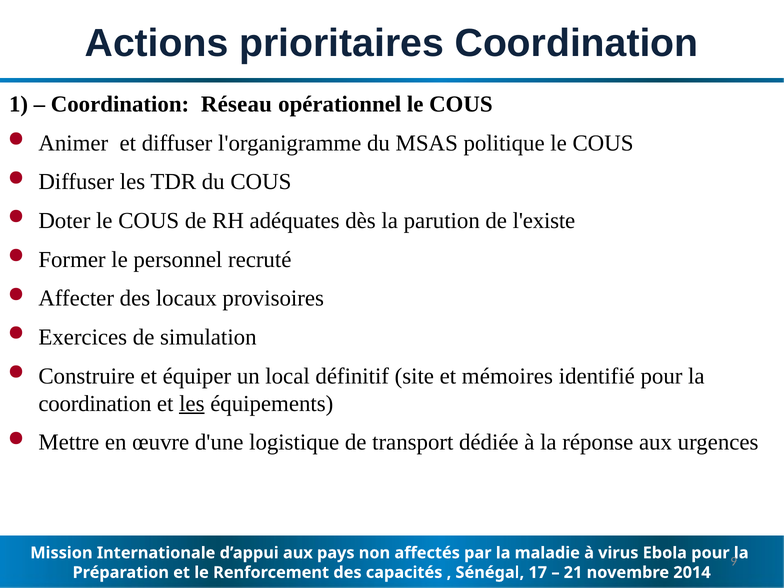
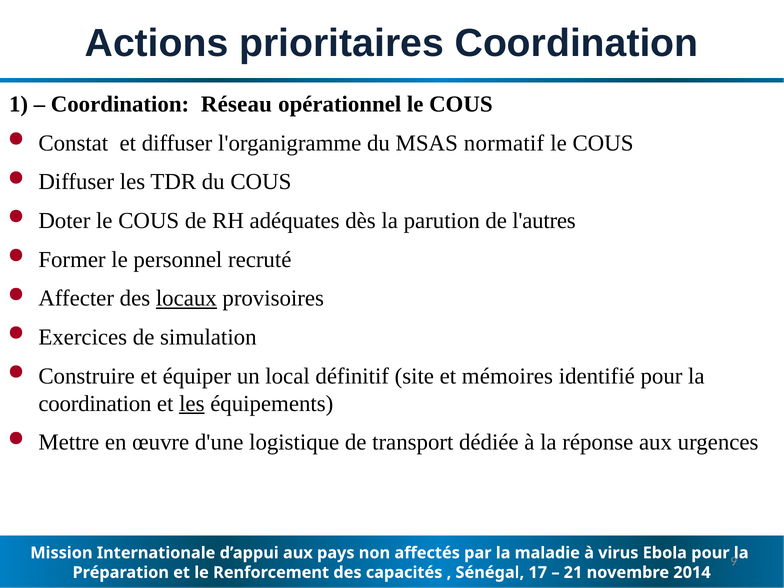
Animer: Animer -> Constat (73, 143)
politique: politique -> normatif (504, 143)
l'existe: l'existe -> l'autres (544, 221)
locaux underline: none -> present (186, 298)
